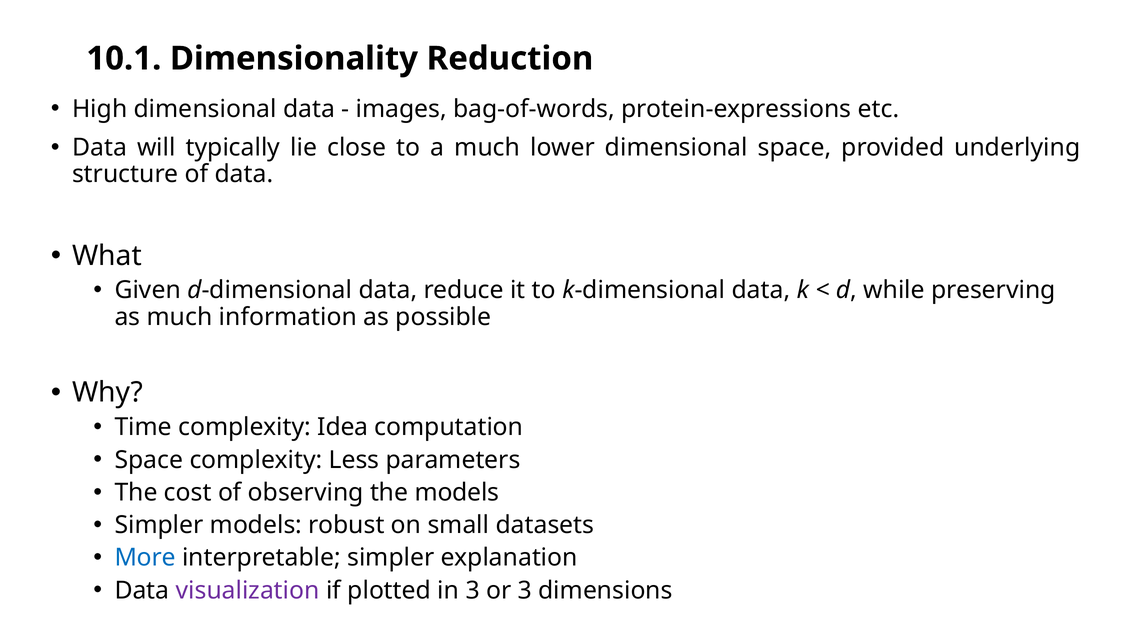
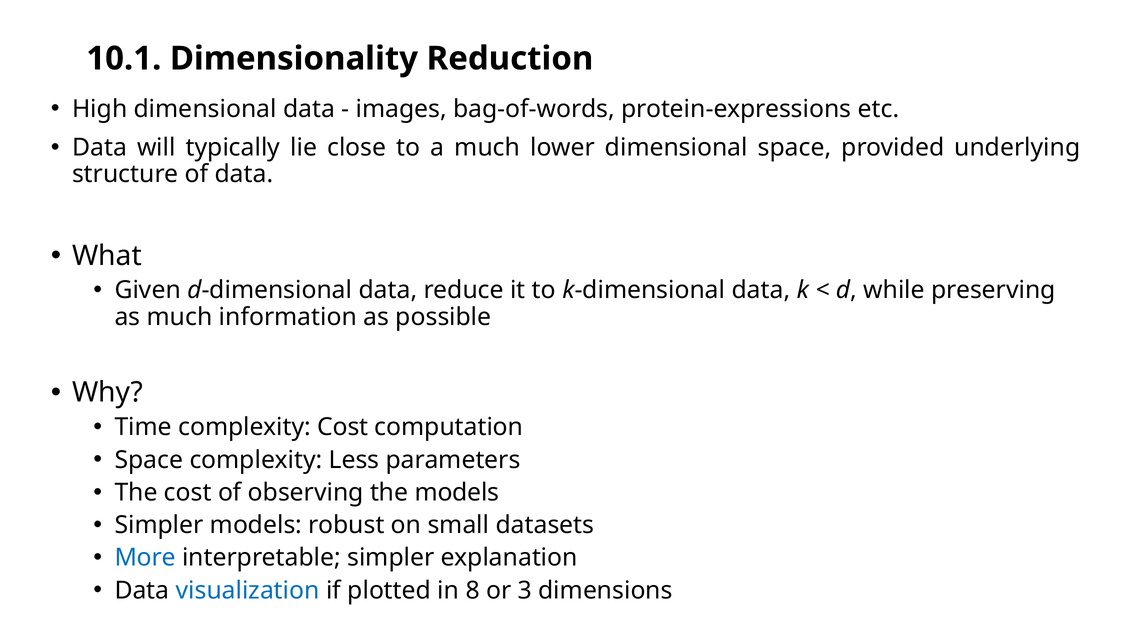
complexity Idea: Idea -> Cost (343, 427)
visualization colour: purple -> blue (248, 590)
in 3: 3 -> 8 (473, 590)
